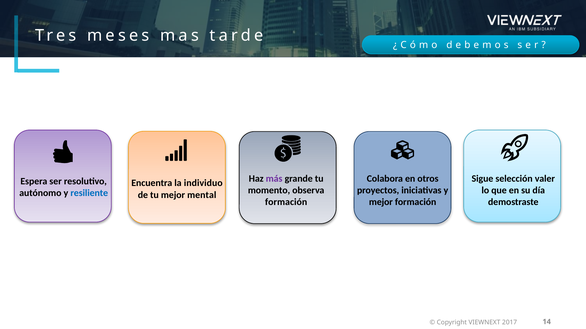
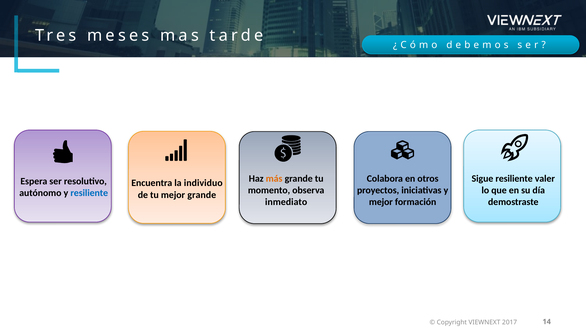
más colour: purple -> orange (274, 179)
Sigue selección: selección -> resiliente (514, 179)
mejor mental: mental -> grande (202, 195)
formación: formación -> inmediato (286, 202)
